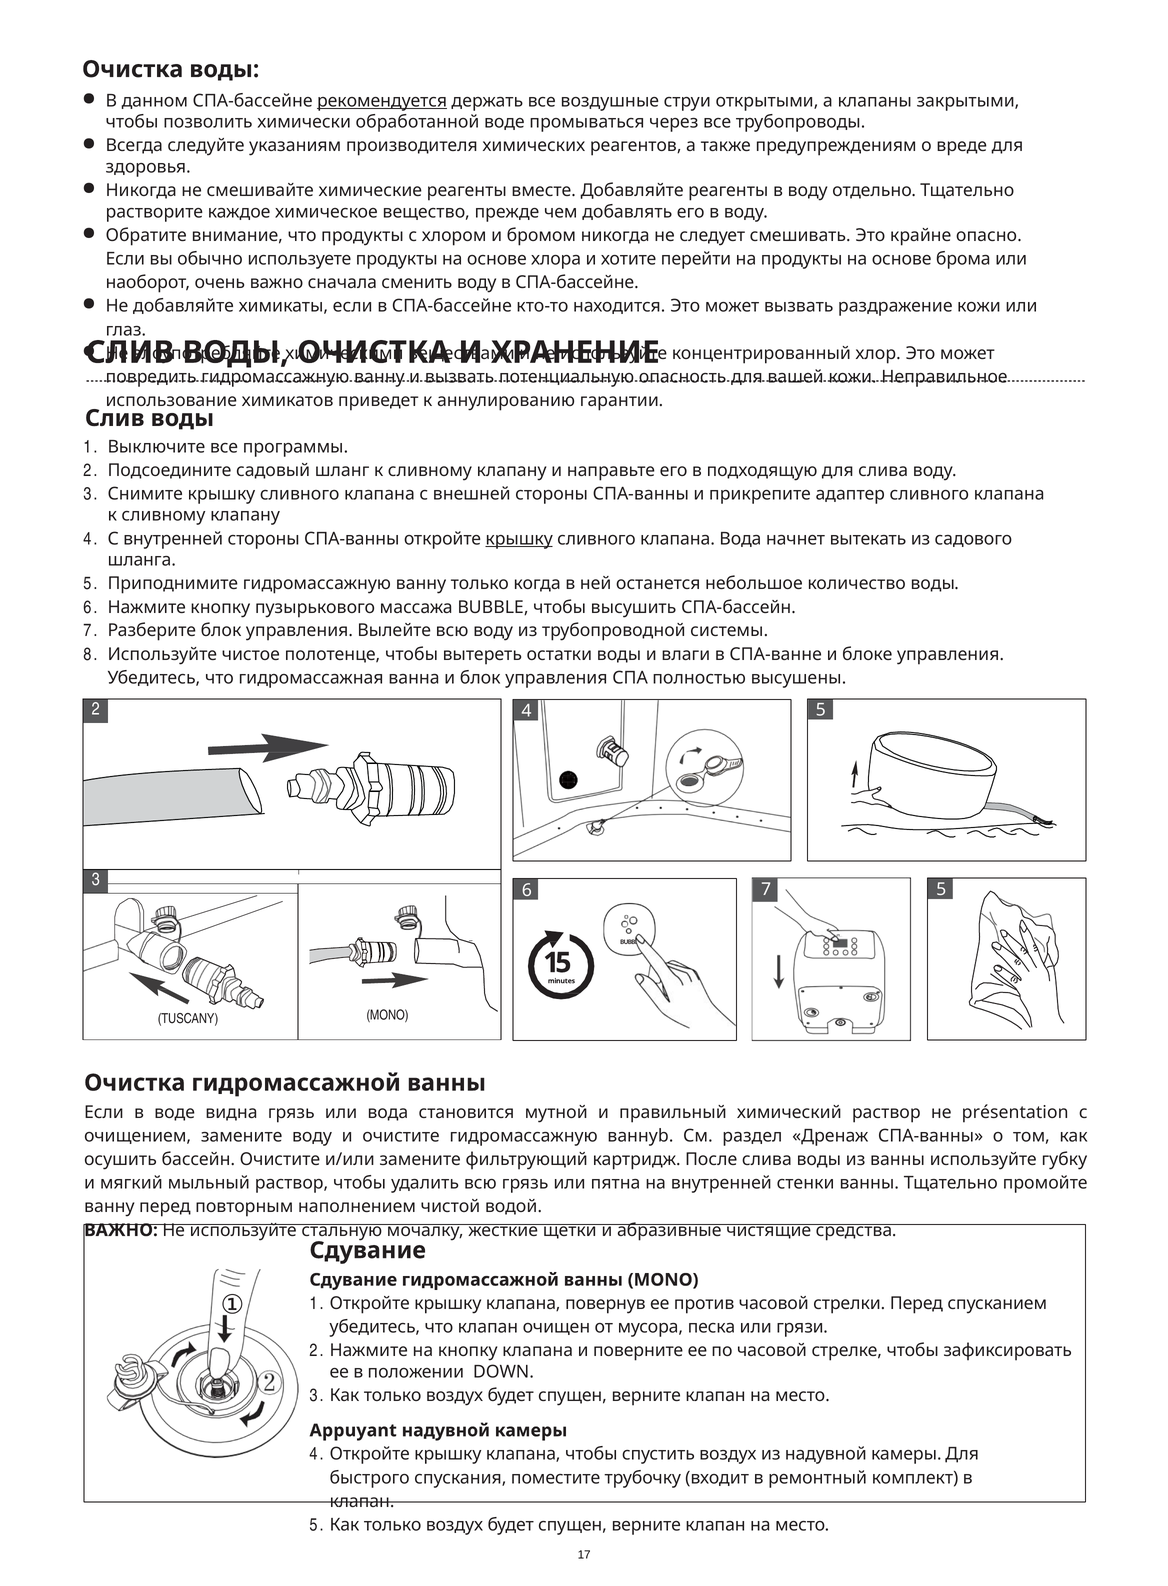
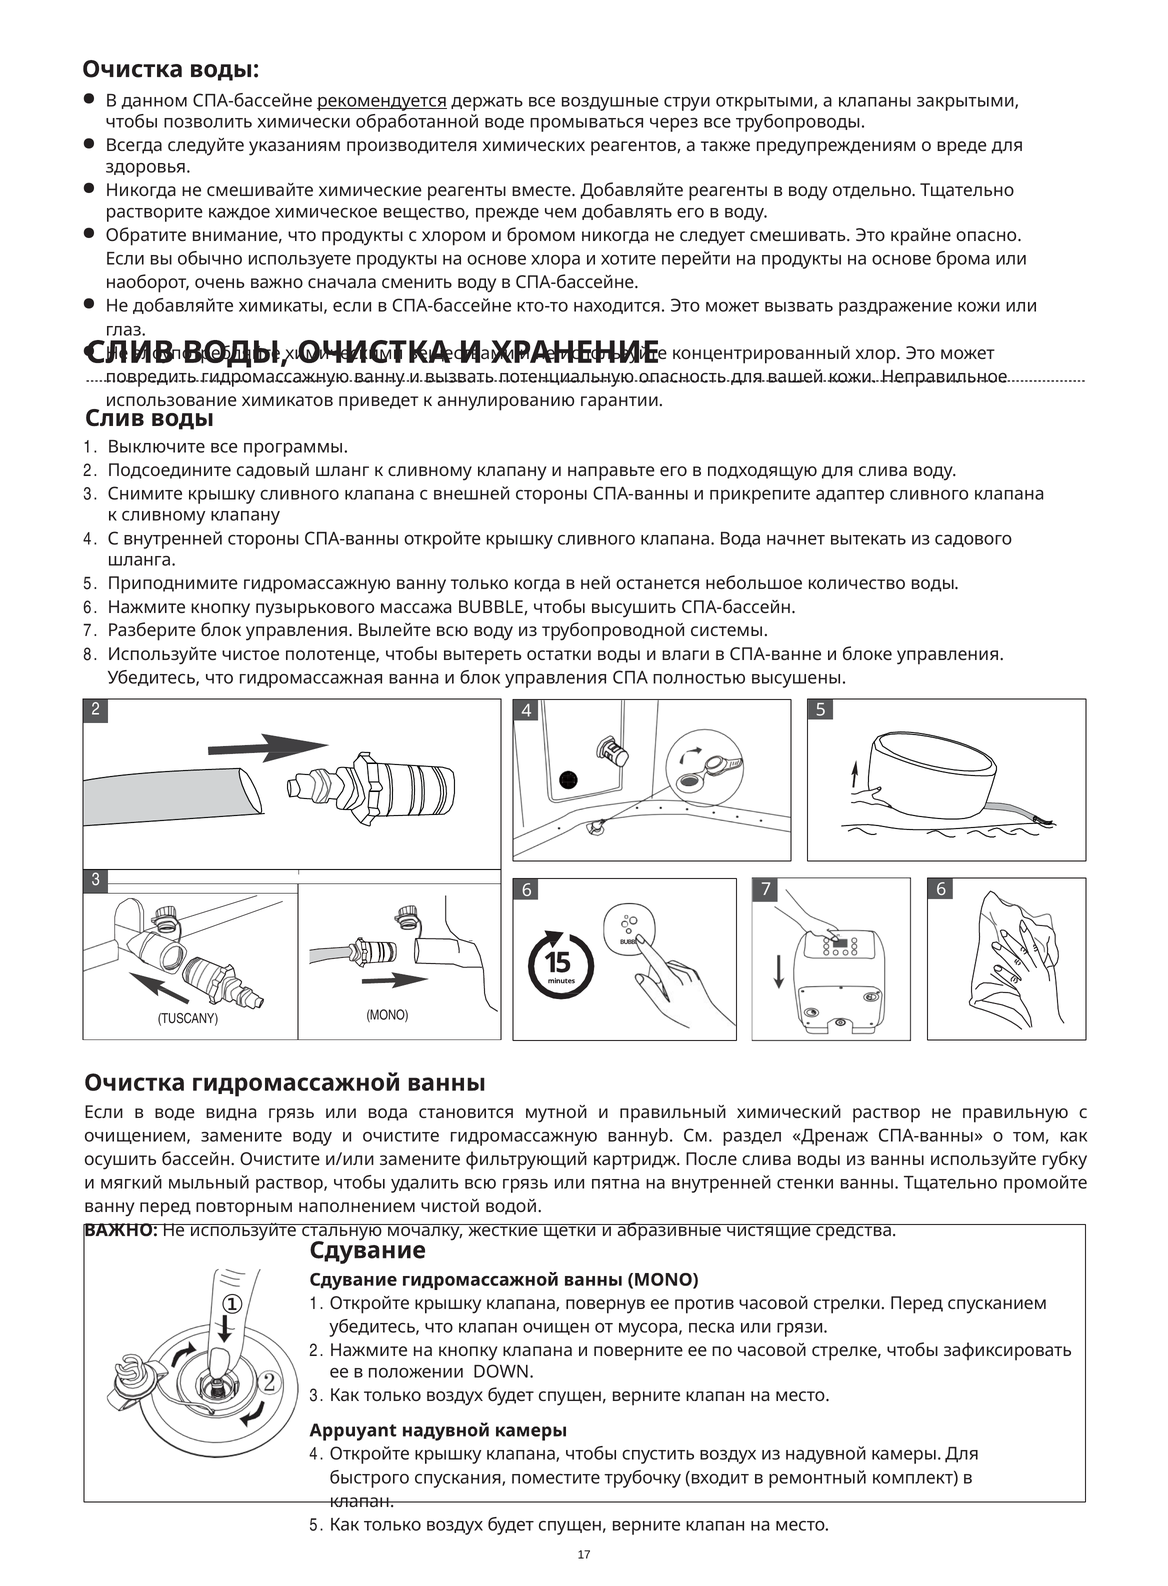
крышку underline: present -> none (519, 539)
6 5: 5 -> 6 (941, 890)
présentation: présentation -> правильную (1015, 1112)
